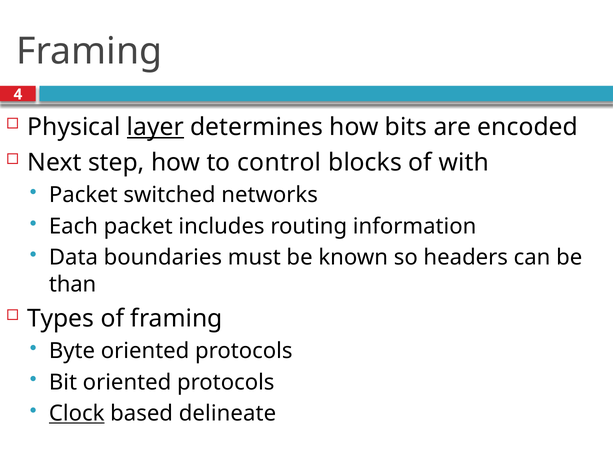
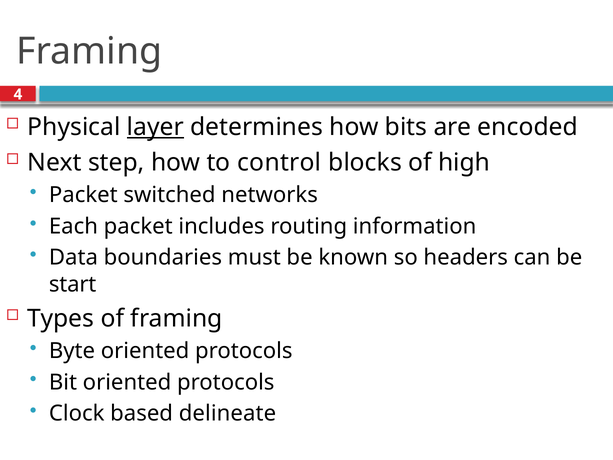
with: with -> high (464, 162)
than: than -> start (73, 284)
Clock underline: present -> none (77, 413)
